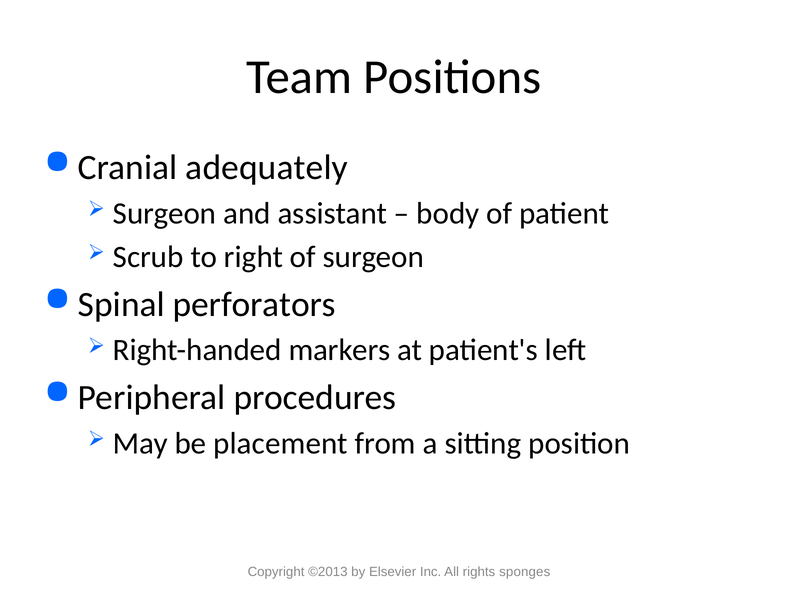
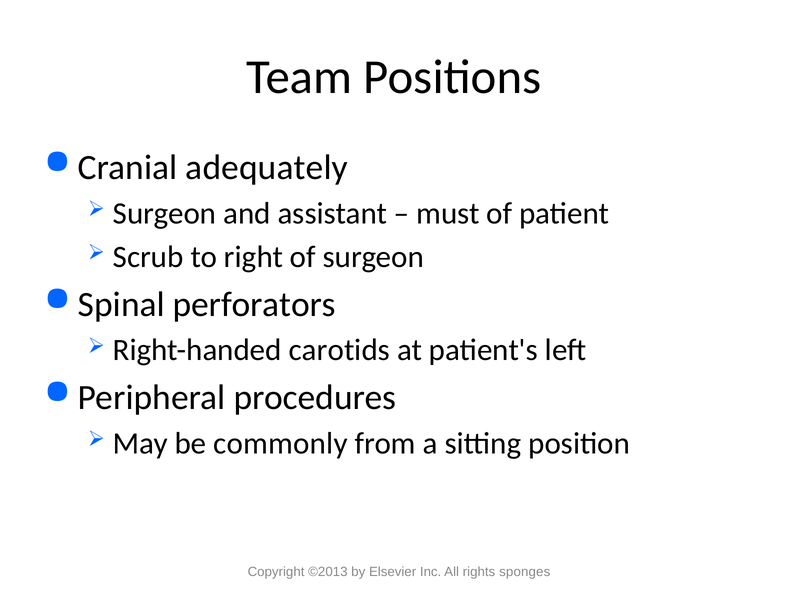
body: body -> must (448, 213)
markers: markers -> carotids (339, 350)
placement: placement -> commonly (281, 444)
